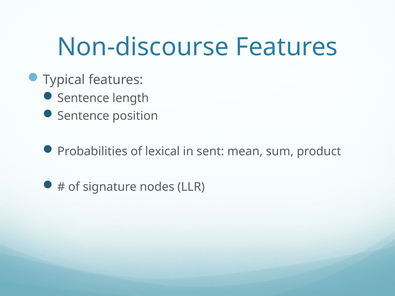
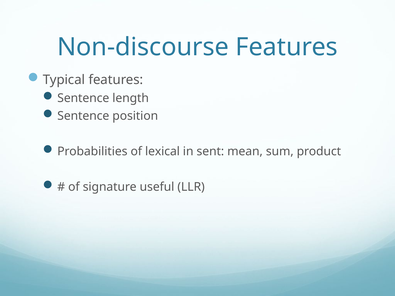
nodes: nodes -> useful (157, 187)
